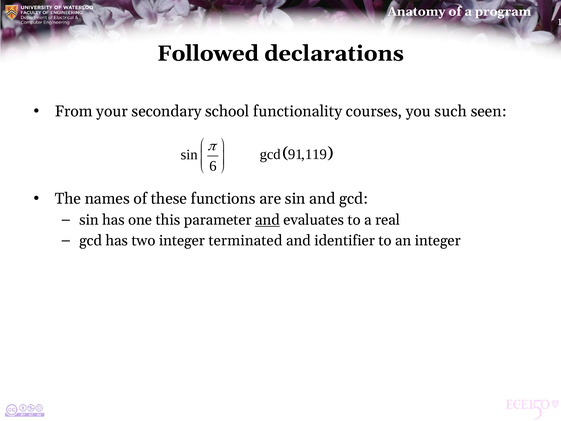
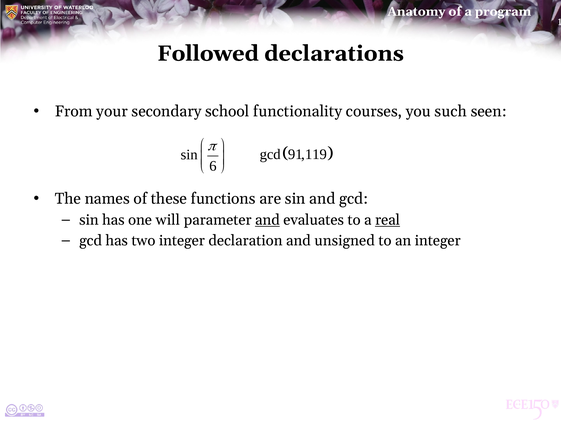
this: this -> will (168, 220)
real underline: none -> present (388, 220)
terminated: terminated -> declaration (245, 241)
identifier: identifier -> unsigned (345, 241)
